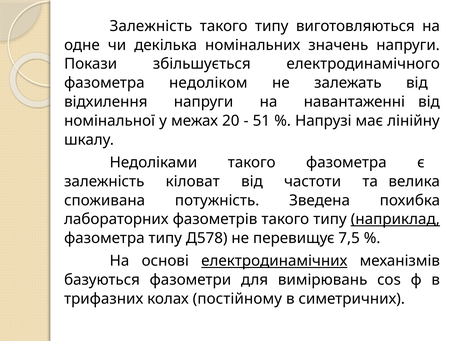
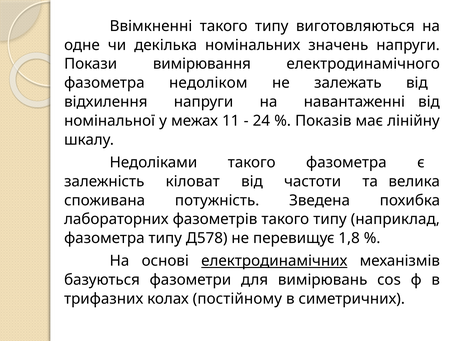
Залежність: Залежність -> Ввімкненні (151, 26)
збільшується: збільшується -> вимірювання (202, 64)
20: 20 -> 11 (231, 121)
51: 51 -> 24 (261, 121)
Напрузі: Напрузі -> Показів (323, 121)
наприклад underline: present -> none (395, 219)
7,5: 7,5 -> 1,8 (349, 238)
